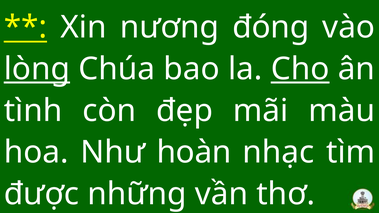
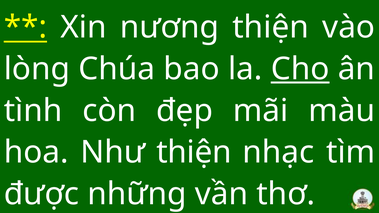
nương đóng: đóng -> thiện (271, 27)
lòng underline: present -> none (37, 69)
Như hoàn: hoàn -> thiện (194, 152)
